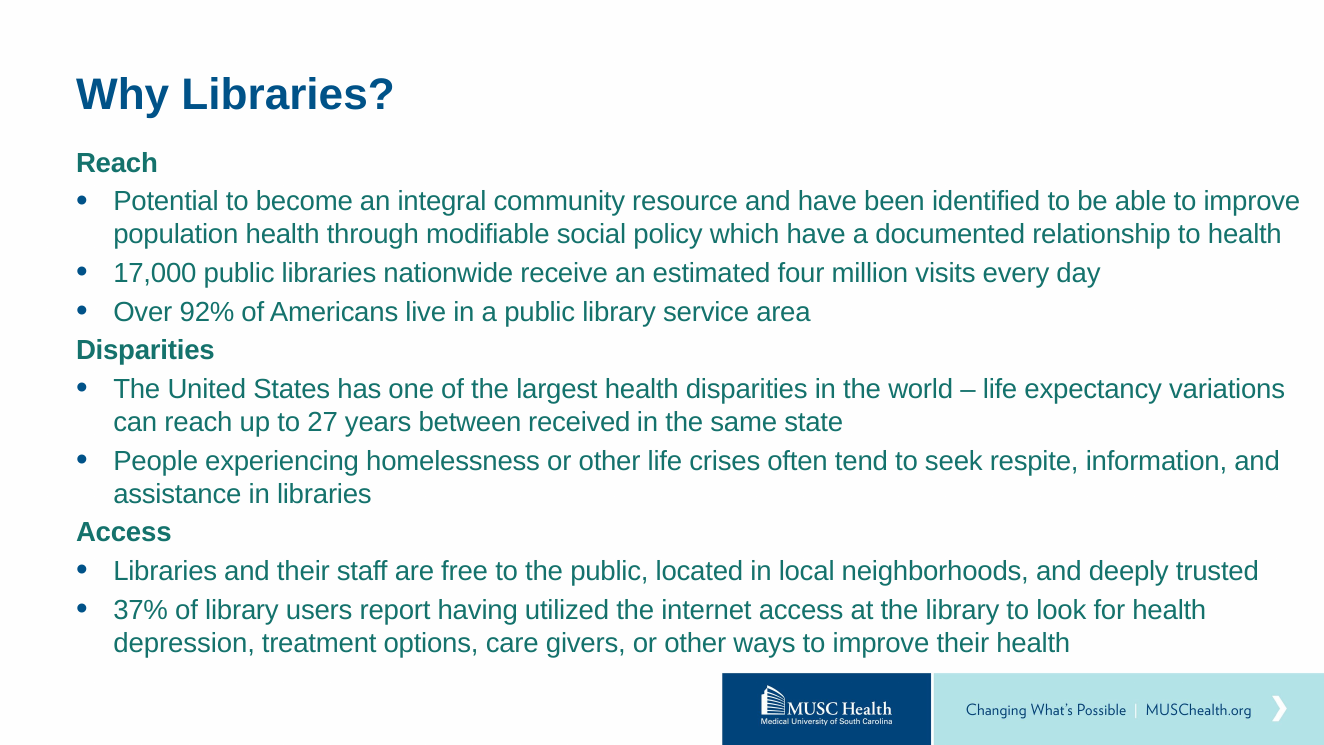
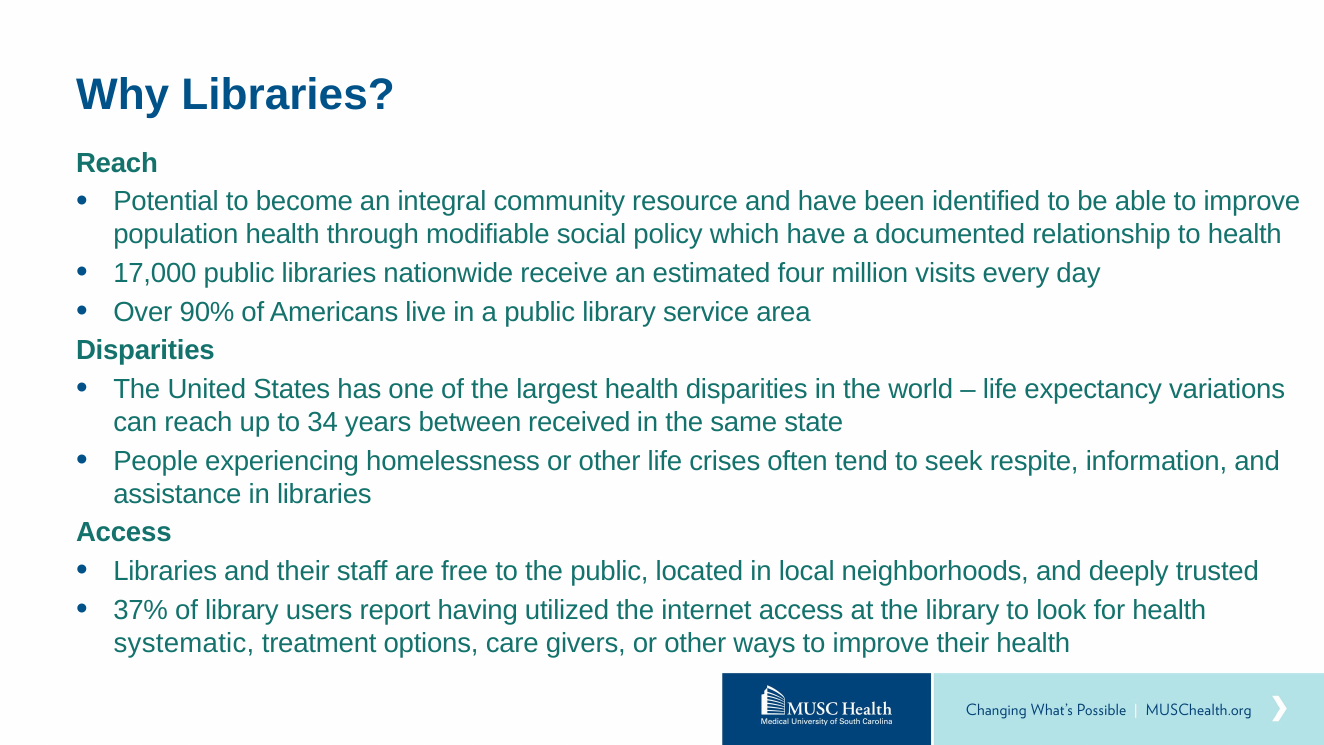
92%: 92% -> 90% (207, 312)
27: 27 -> 34 (323, 422)
depression: depression -> systematic (184, 643)
